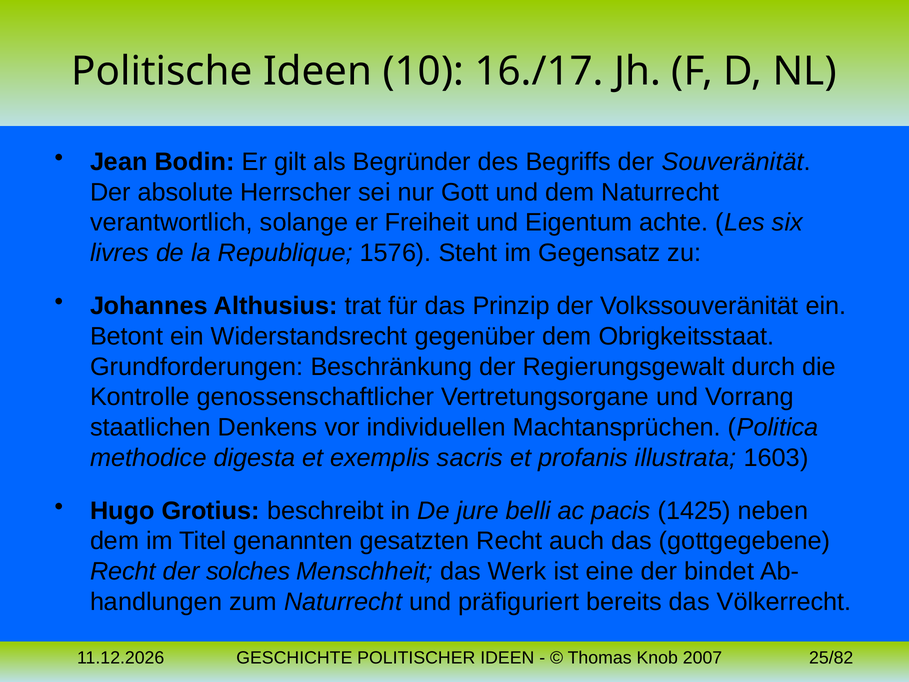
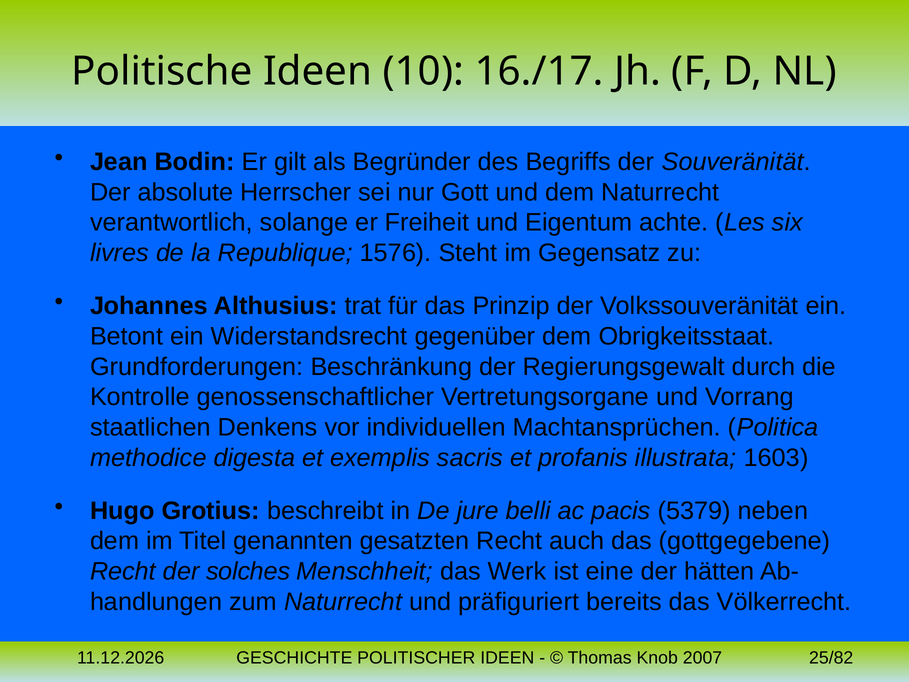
1425: 1425 -> 5379 (694, 511)
bindet: bindet -> hätten (719, 571)
